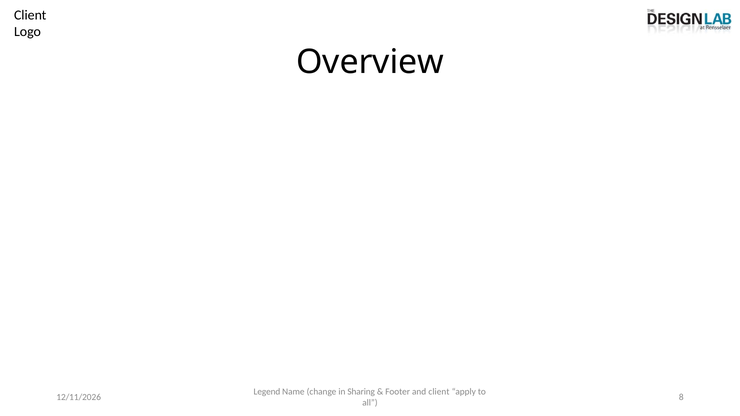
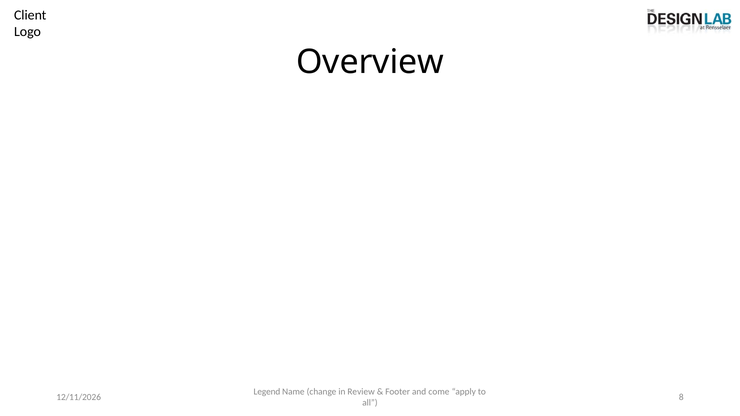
Sharing: Sharing -> Review (361, 392)
and client: client -> come (439, 392)
